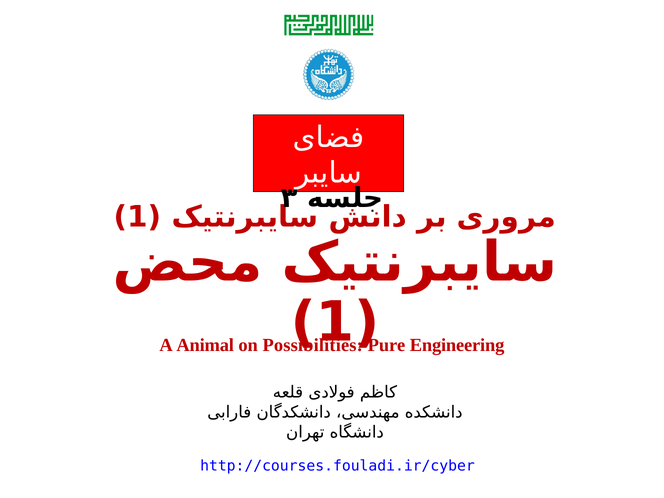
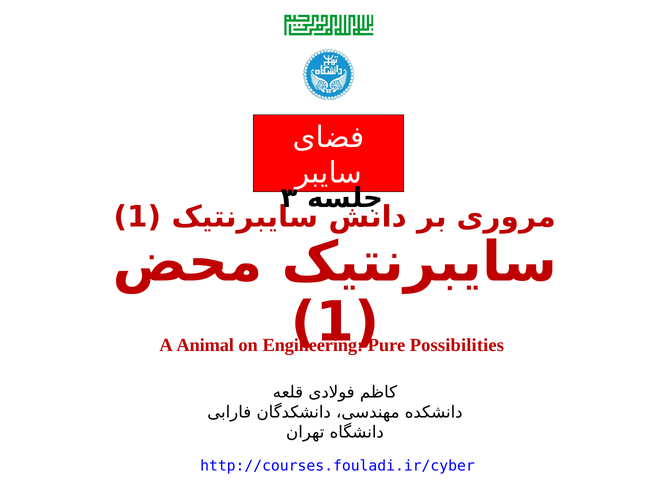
Possibilities: Possibilities -> Engineering (313, 345)
Engineering: Engineering -> Possibilities (457, 345)
